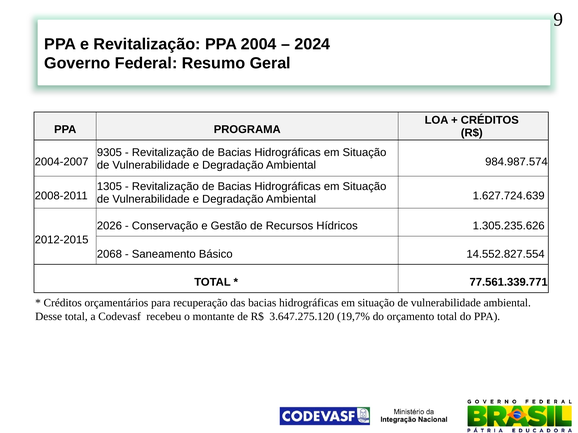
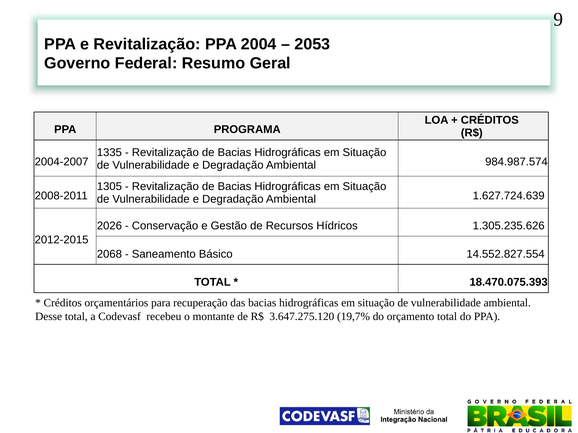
2024: 2024 -> 2053 (312, 44)
9305: 9305 -> 1335 (109, 153)
77.561.339.771: 77.561.339.771 -> 18.470.075.393 (509, 282)
